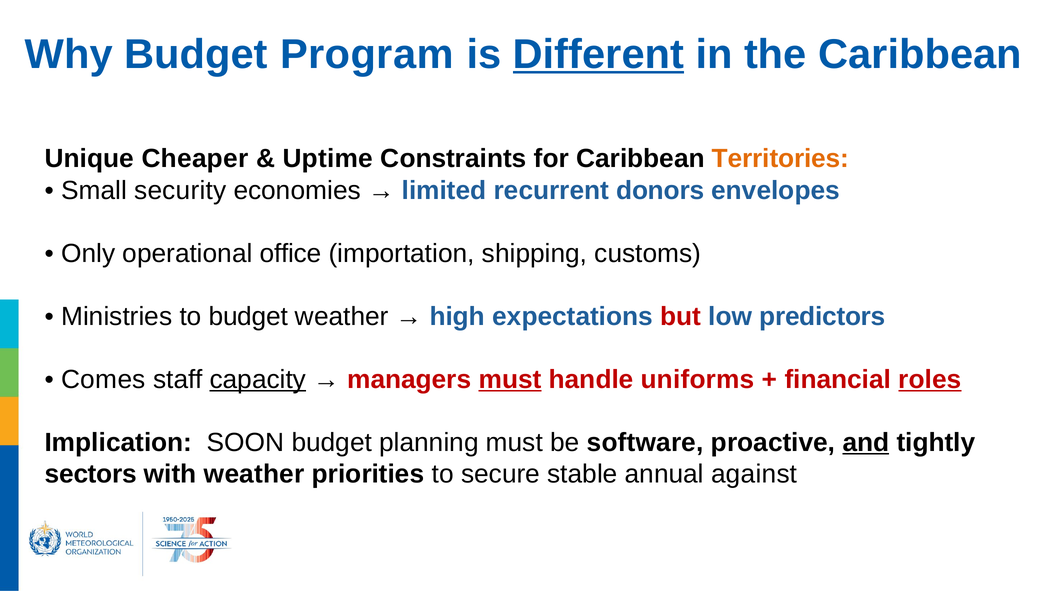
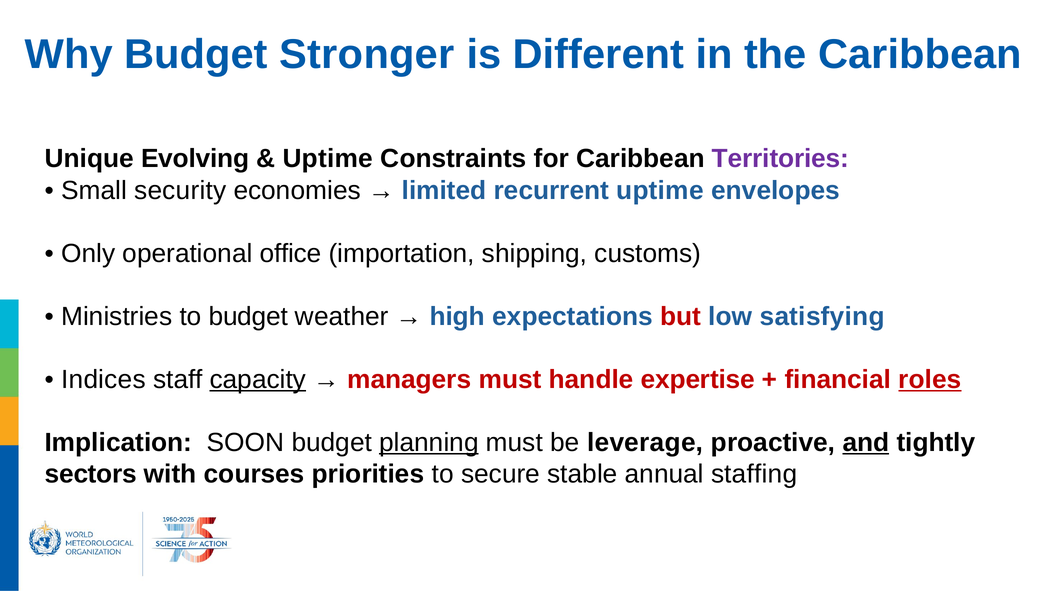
Program: Program -> Stronger (367, 54)
Different underline: present -> none (598, 54)
Cheaper: Cheaper -> Evolving (195, 159)
Territories colour: orange -> purple (780, 159)
recurrent donors: donors -> uptime (660, 191)
predictors: predictors -> satisfying (822, 317)
Comes: Comes -> Indices (103, 380)
must underline: present -> none (510, 380)
uniforms: uniforms -> expertise (698, 380)
planning underline: none -> present (429, 443)
software: software -> leverage (645, 443)
with weather: weather -> courses (254, 475)
against: against -> staffing (754, 475)
